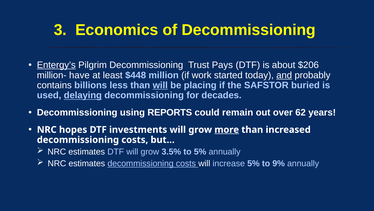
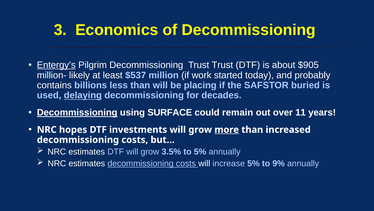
Trust Pays: Pays -> Trust (222, 65)
$206: $206 -> $905 (308, 65)
have: have -> likely (79, 75)
$448: $448 -> $537 (136, 75)
and underline: present -> none (284, 75)
will underline: present -> none (160, 85)
Decommissioning underline: none -> present (77, 112)
REPORTS: REPORTS -> SURFACE (170, 112)
62: 62 -> 11 (301, 112)
